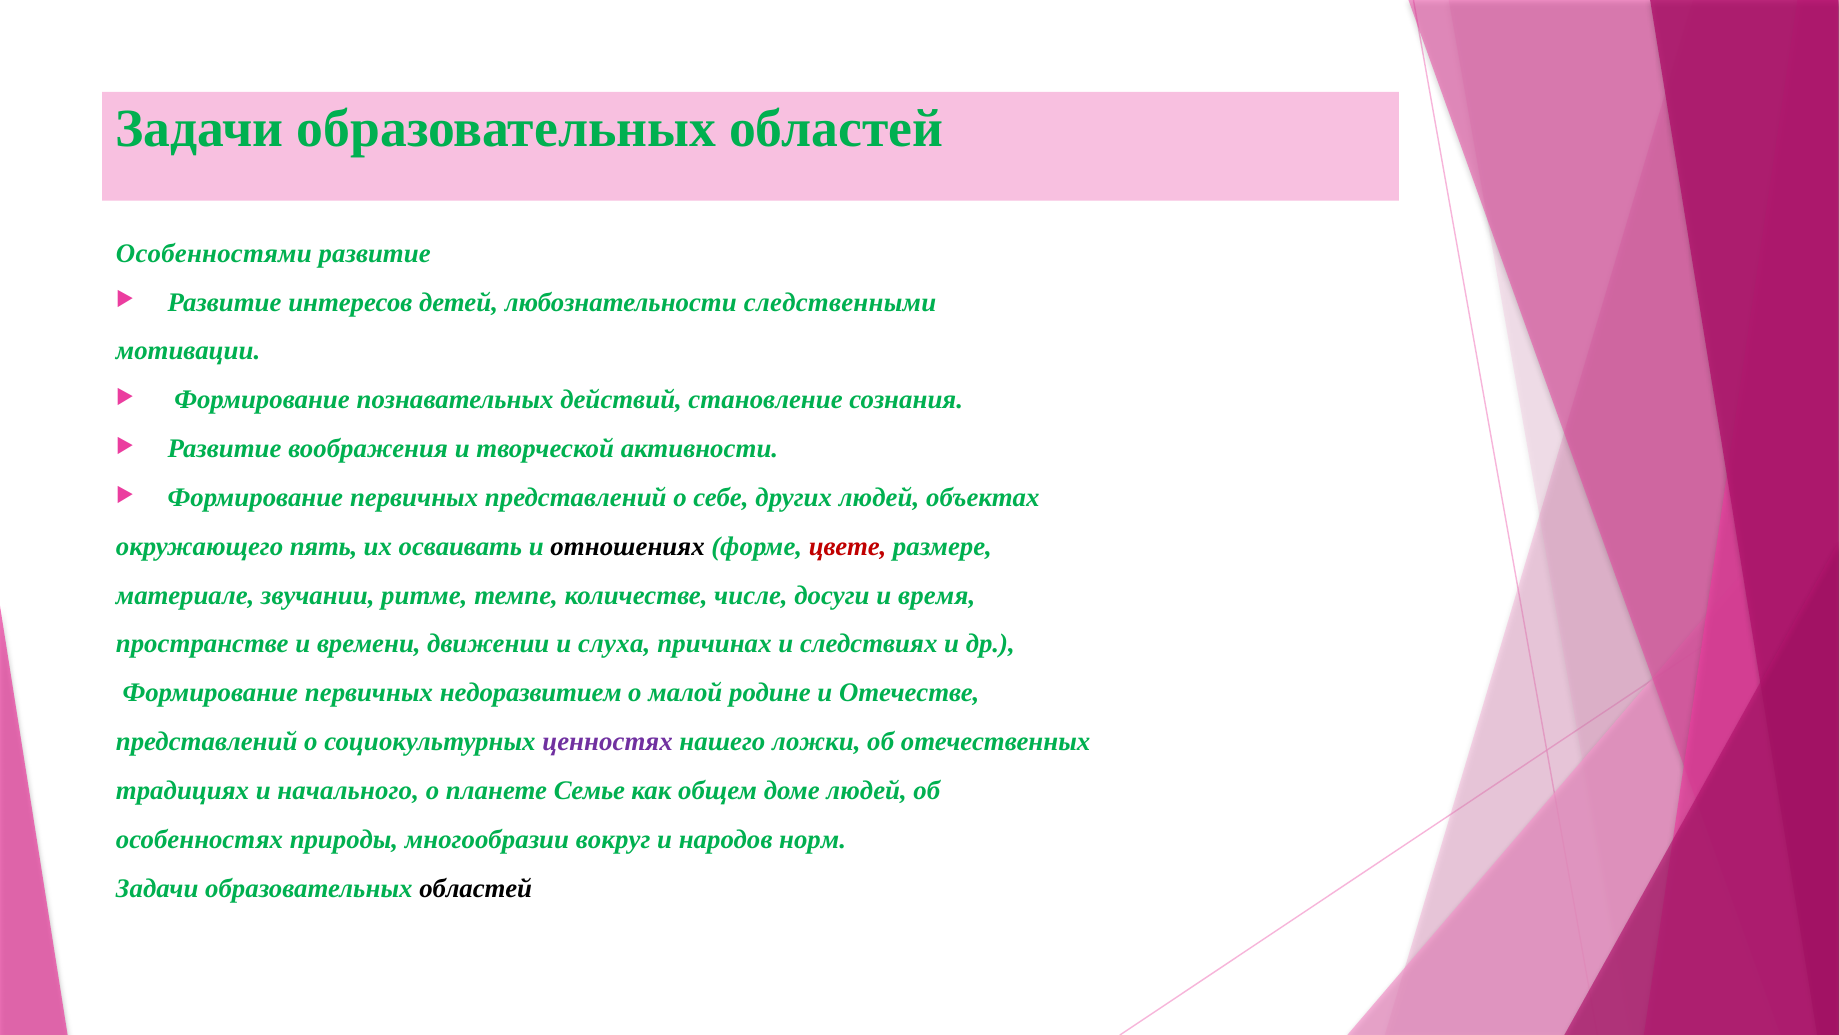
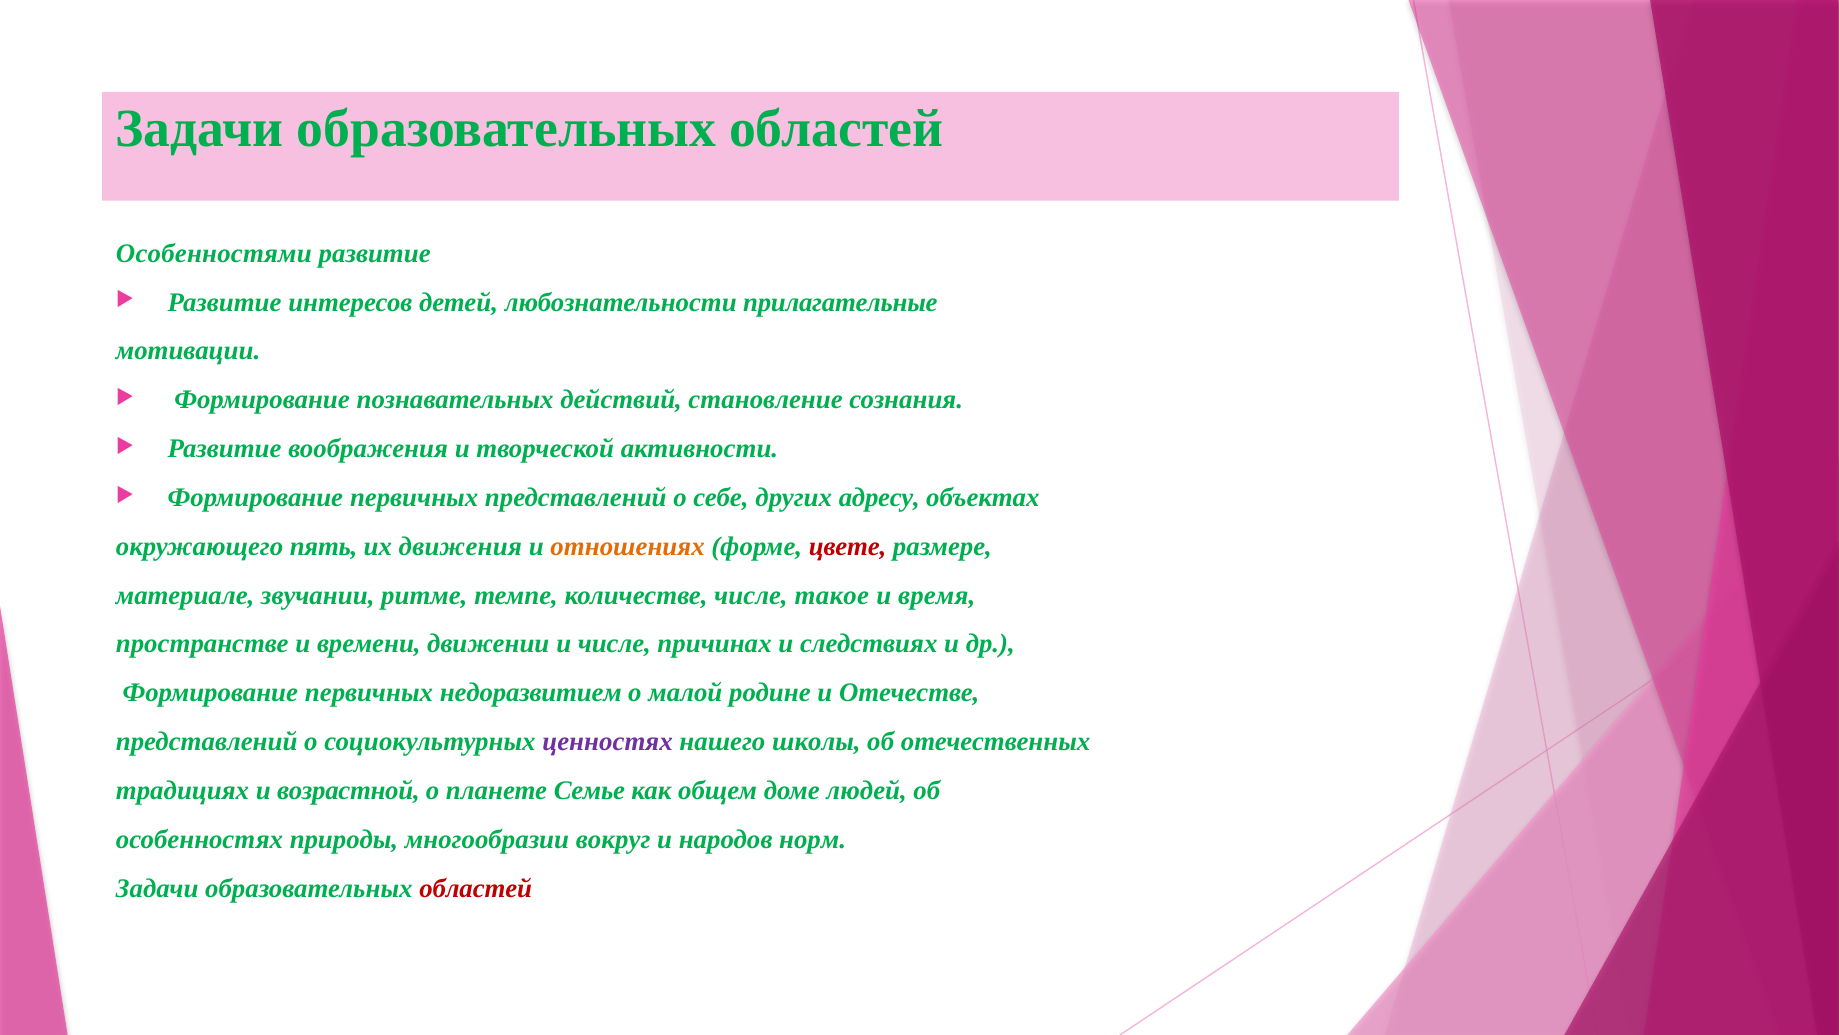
следственными: следственными -> прилагательные (840, 302)
других людей: людей -> адресу (879, 497)
осваивать: осваивать -> движения (460, 546)
отношениях colour: black -> orange (628, 546)
досуги: досуги -> такое (832, 595)
и слуха: слуха -> числе (614, 644)
ложки: ложки -> школы (816, 741)
начального: начального -> возрастной (348, 790)
областей colour: black -> red (476, 888)
